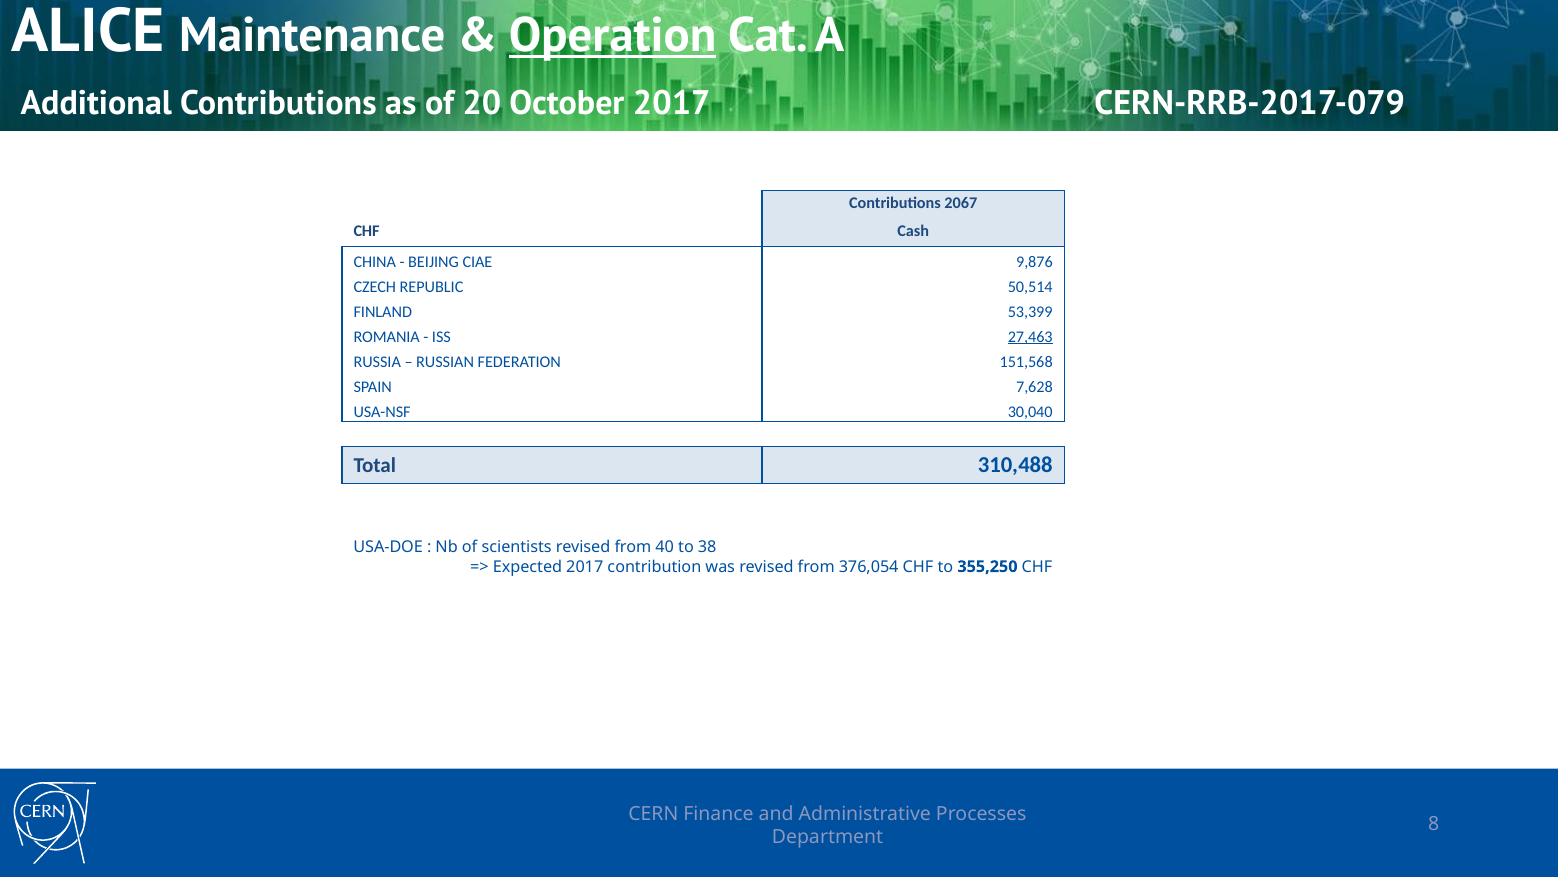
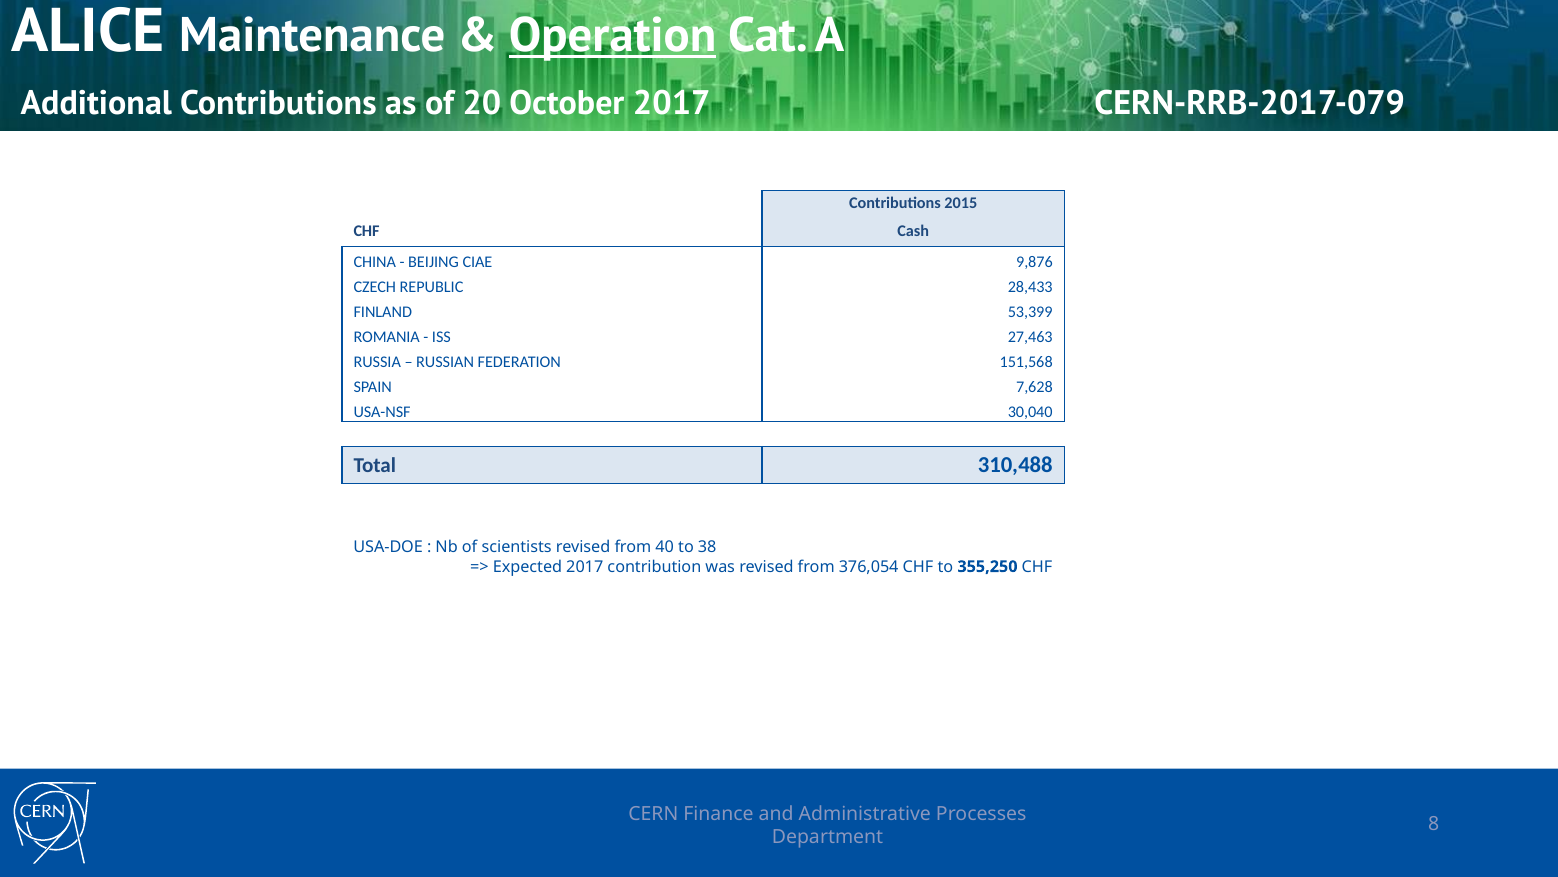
2067: 2067 -> 2015 (961, 203)
50,514: 50,514 -> 28,433 (1030, 287)
27,463 underline: present -> none (1030, 337)
